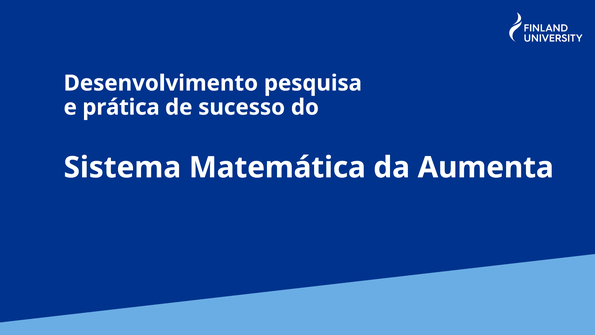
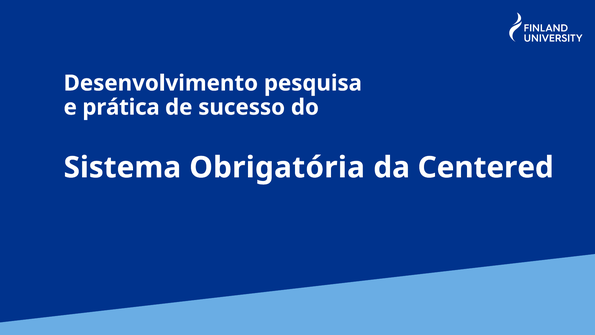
Matemática: Matemática -> Obrigatória (277, 167)
Aumenta: Aumenta -> Centered (486, 167)
